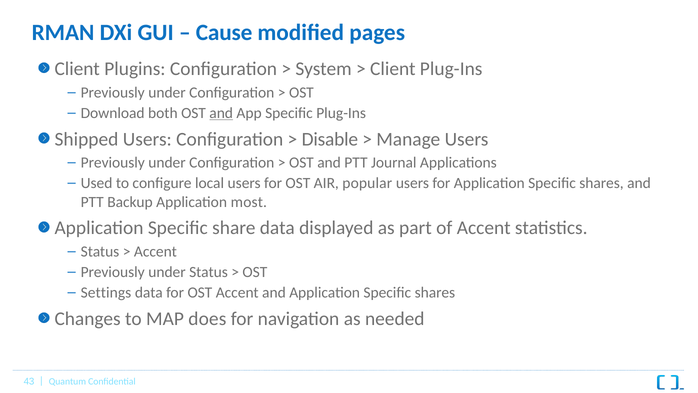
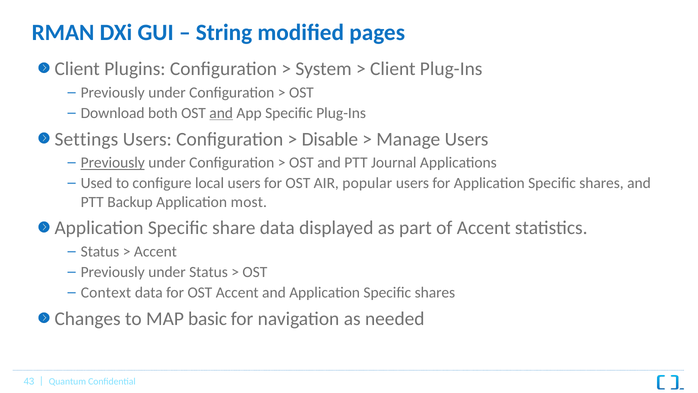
Cause: Cause -> String (224, 32)
Shipped: Shipped -> Settings (86, 139)
Previously underline: none -> present (113, 163)
Settings: Settings -> Context (106, 293)
does: does -> basic (208, 319)
